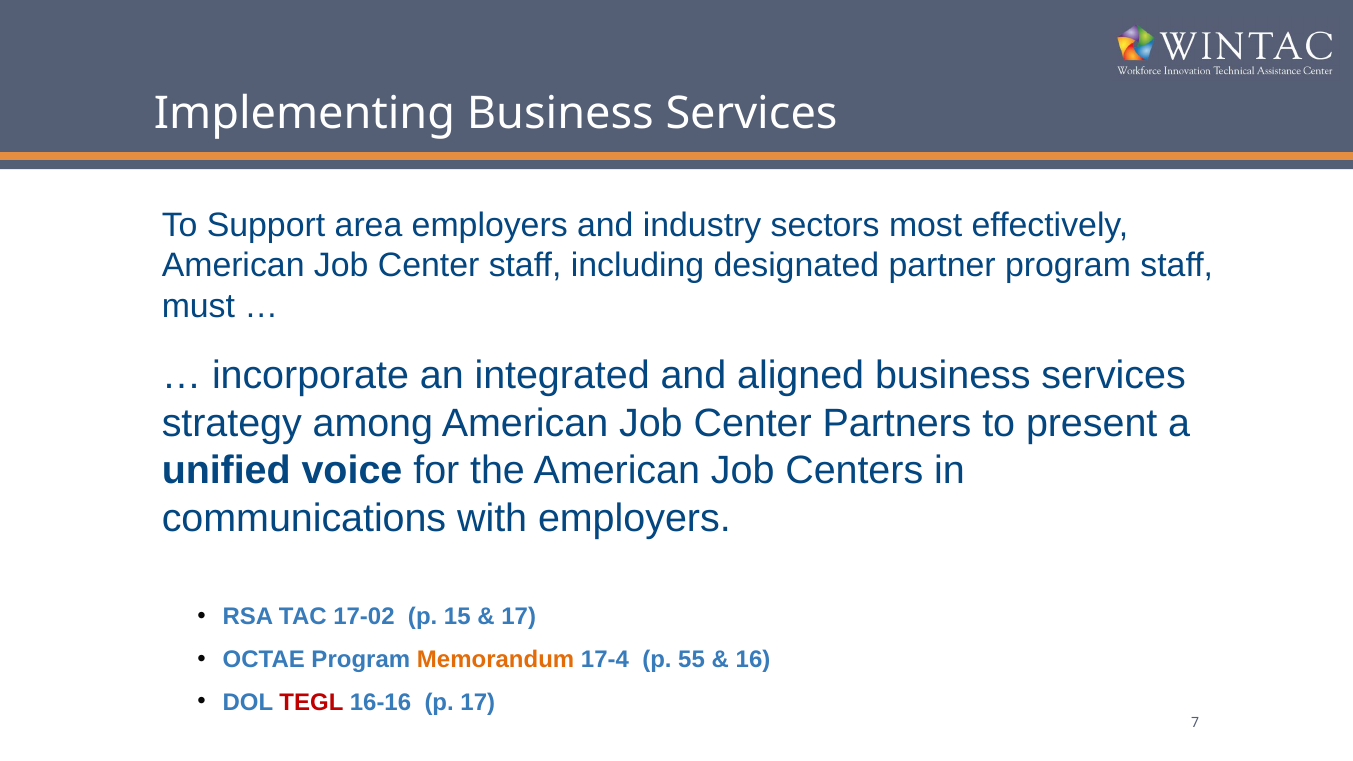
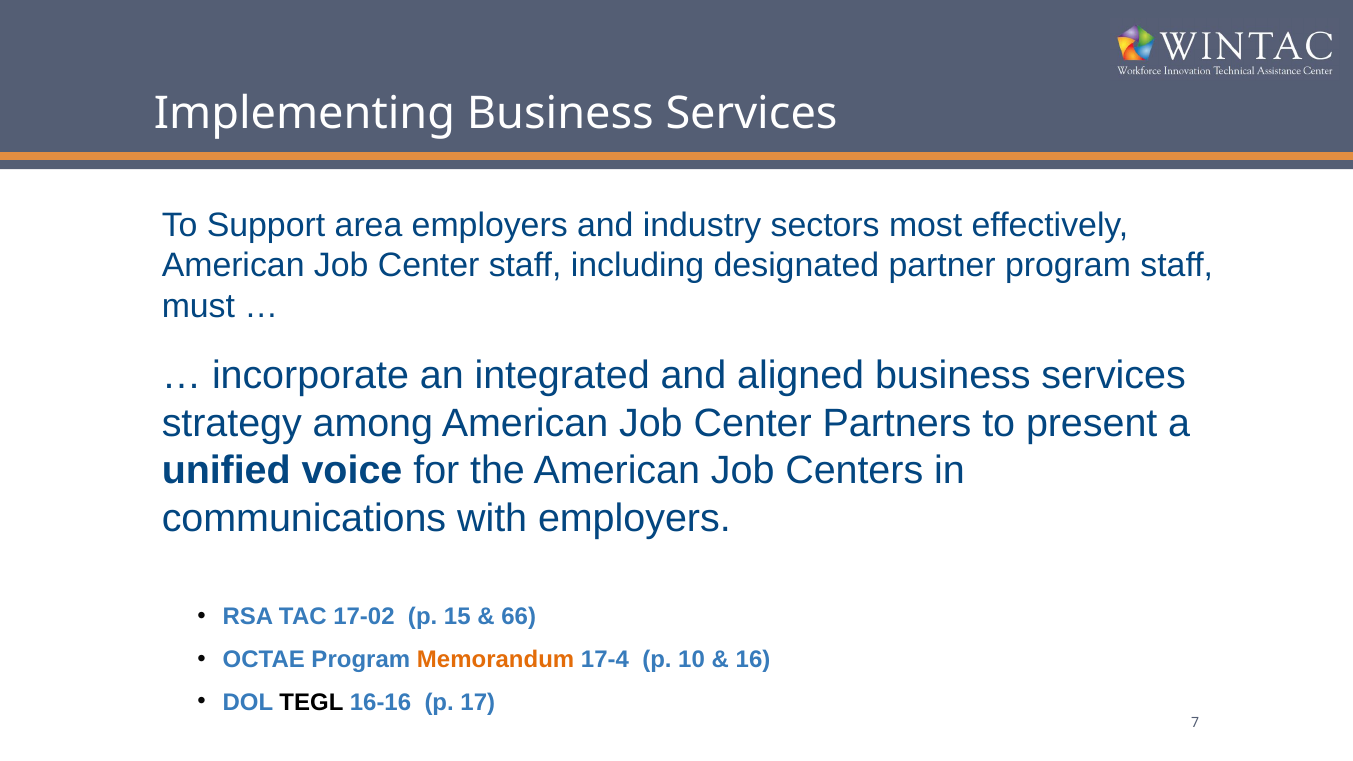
17: 17 -> 66 (519, 617)
55: 55 -> 10 (692, 659)
TEGL colour: red -> black (311, 702)
